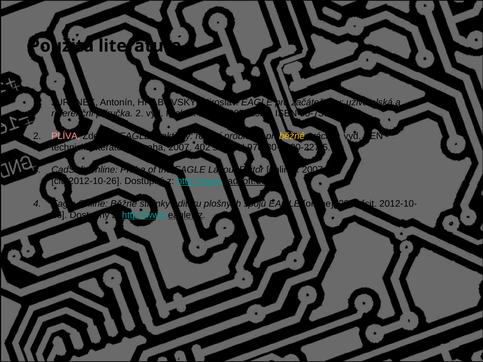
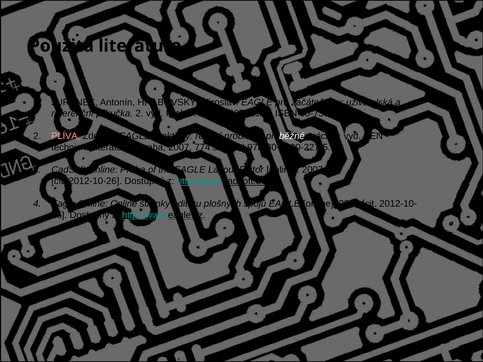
běžné colour: yellow -> white (292, 136)
402: 402 -> 774 (202, 147)
Online Běžné: Běžné -> Online (124, 204)
